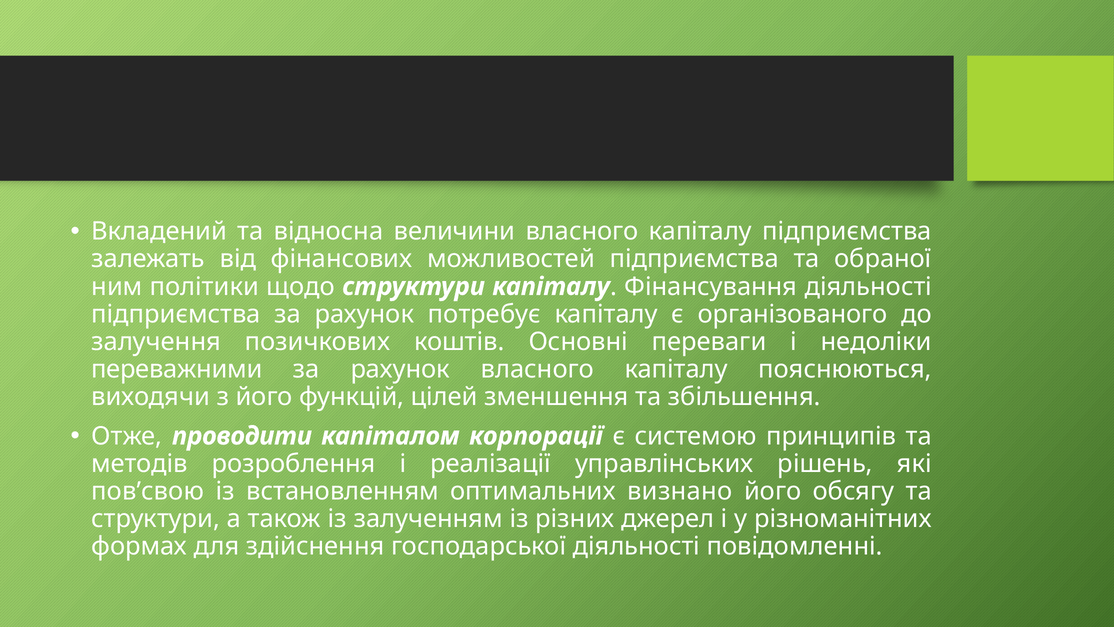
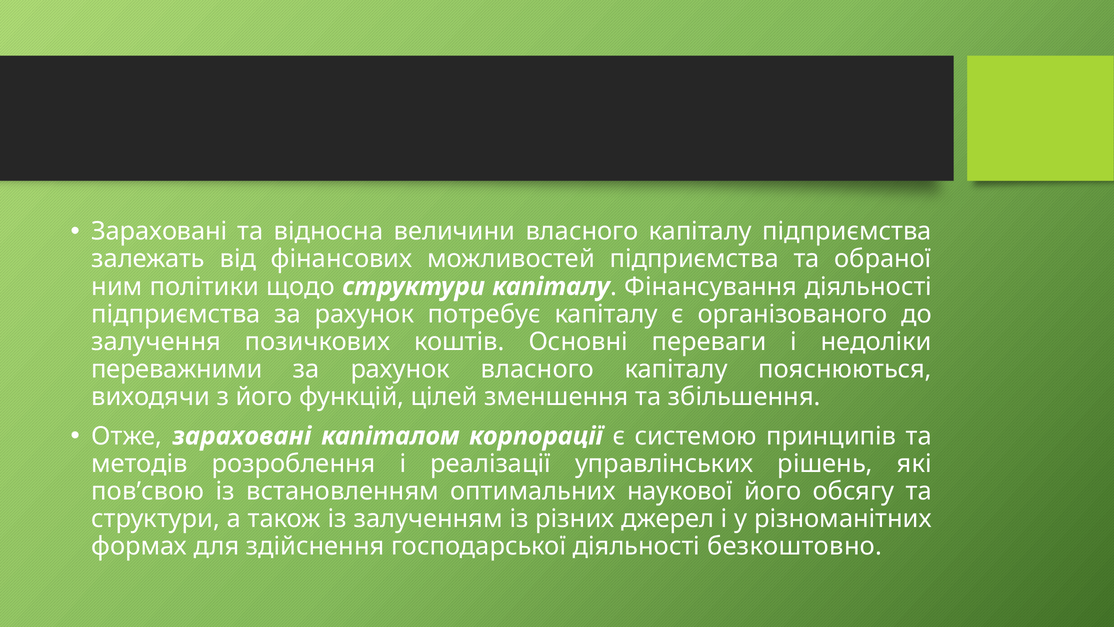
Вкладений: Вкладений -> Зараховані (159, 231)
Отже проводити: проводити -> зараховані (242, 436)
визнано: визнано -> наукової (680, 491)
повідомленні: повідомленні -> безкоштовно (795, 546)
